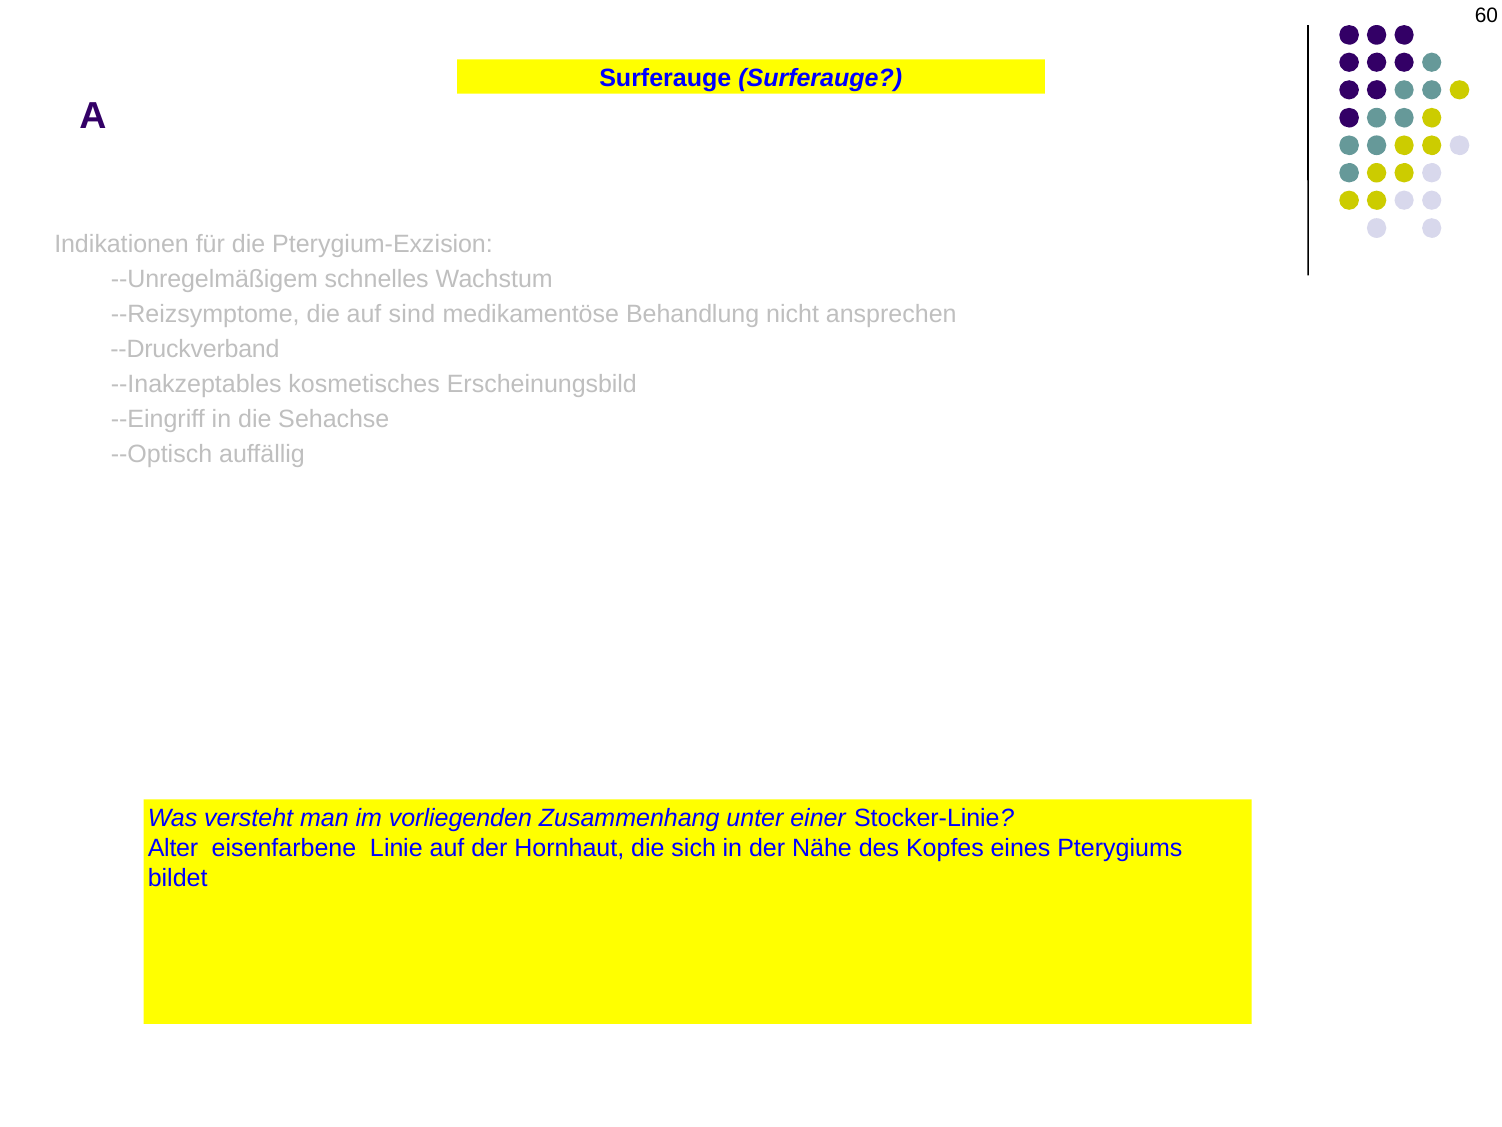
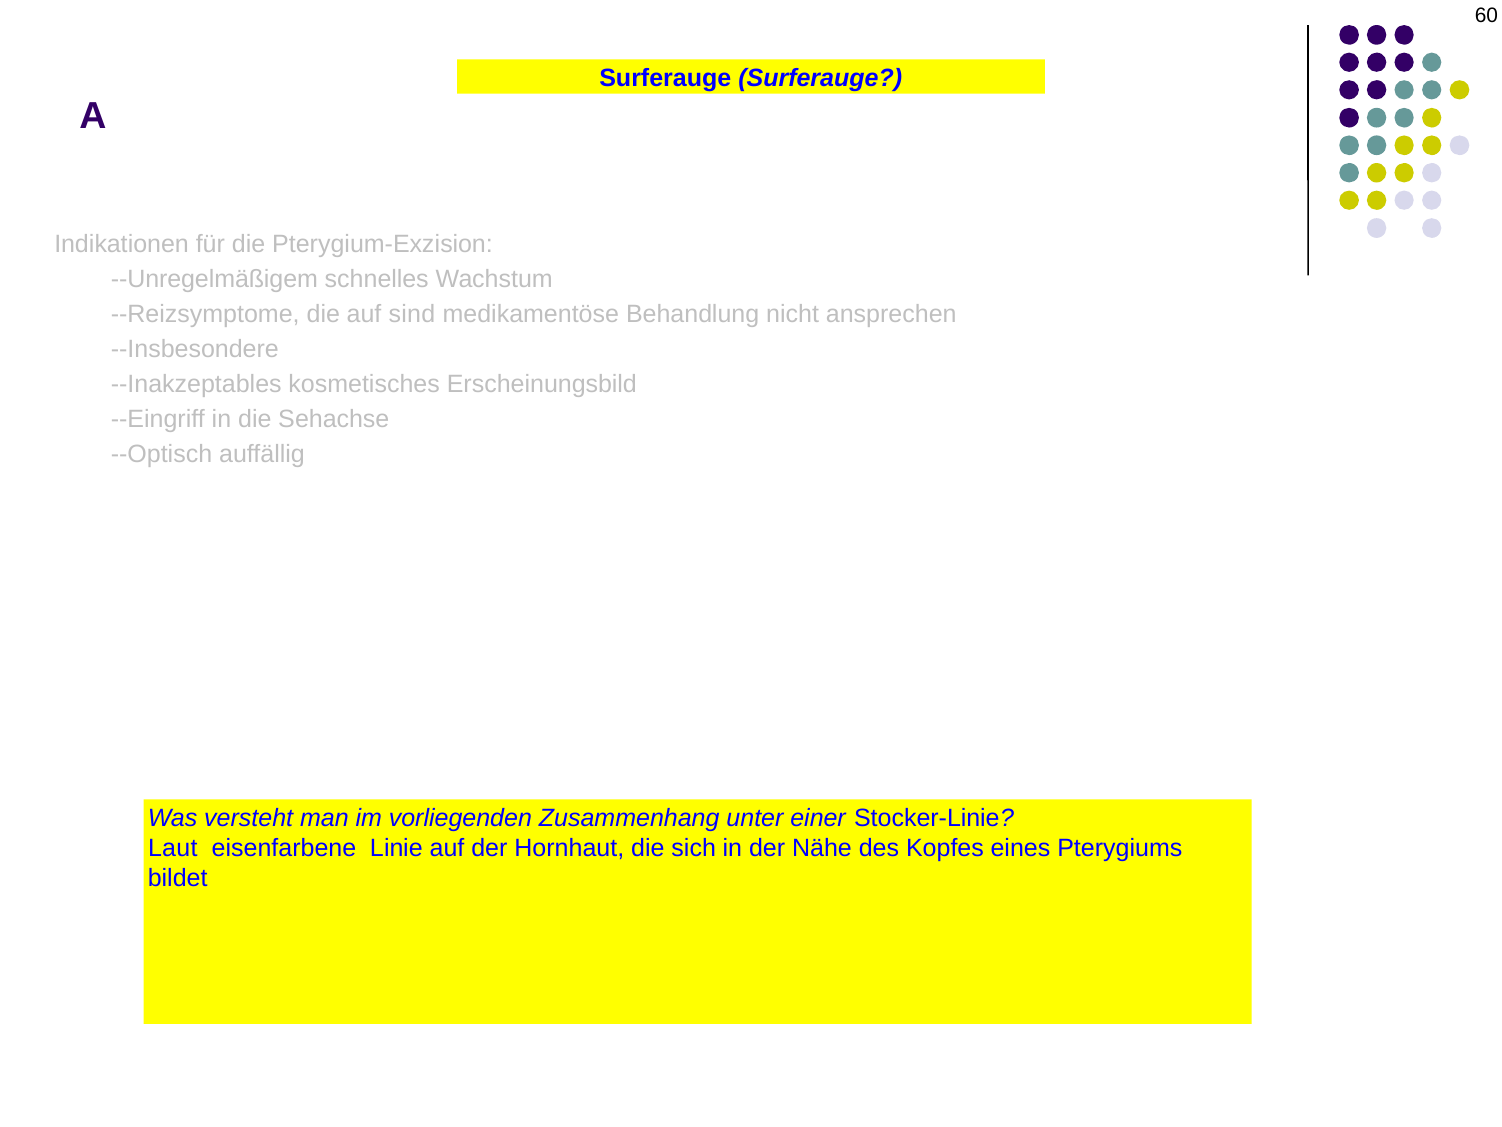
--Druckverband: --Druckverband -> --Insbesondere (195, 349)
Alter: Alter -> Laut (173, 848)
